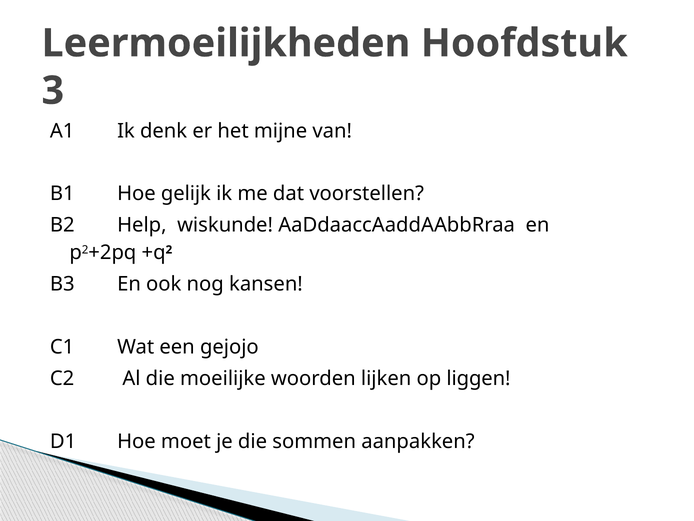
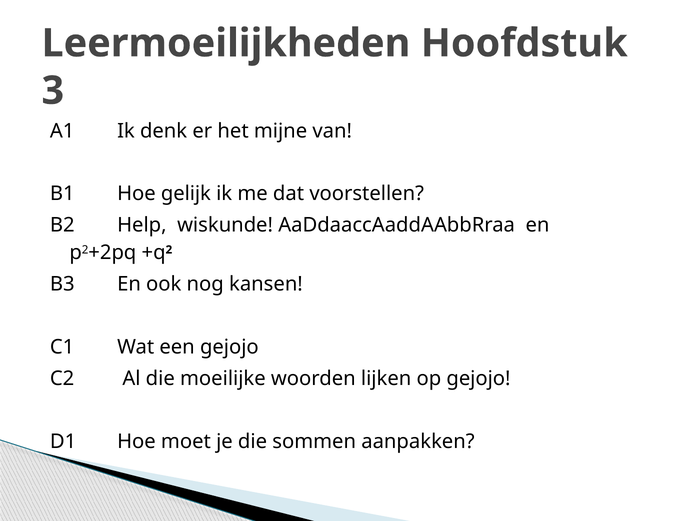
op liggen: liggen -> gejojo (478, 378)
